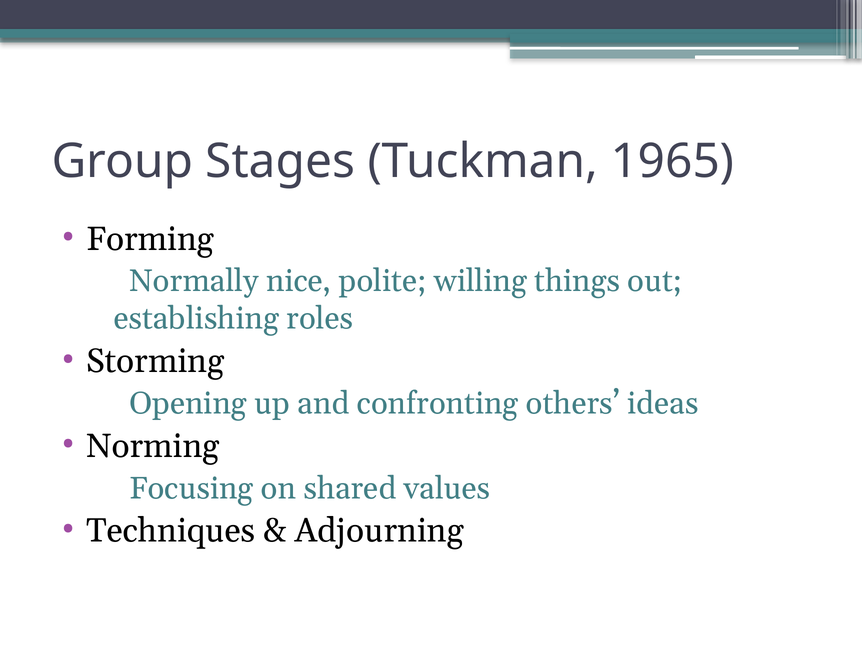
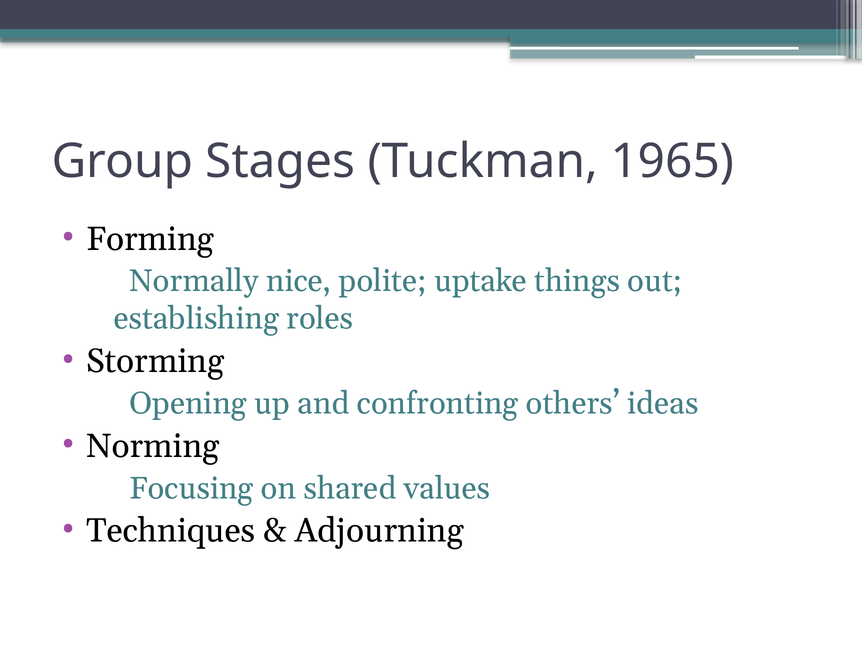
willing: willing -> uptake (481, 281)
